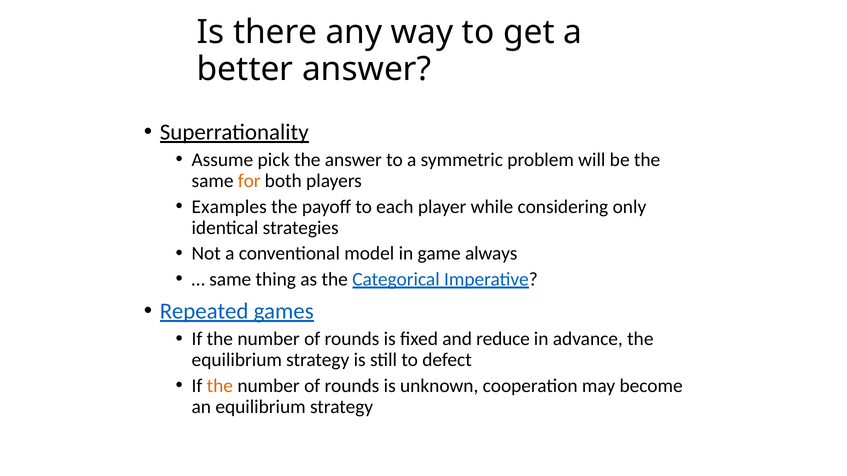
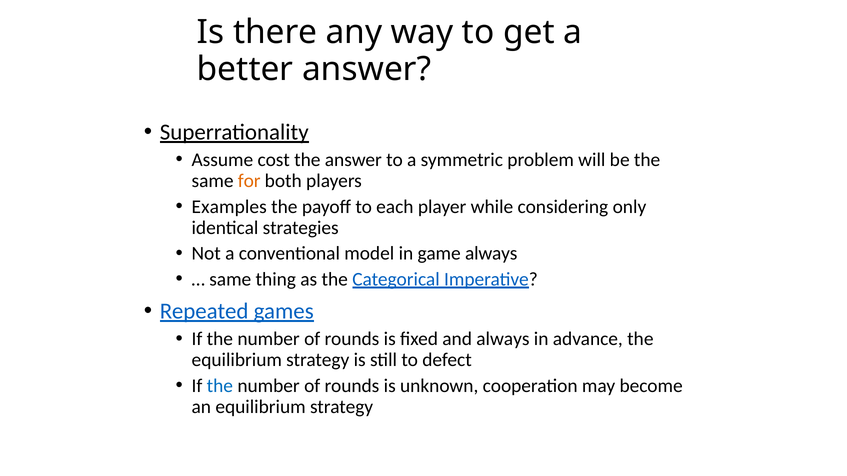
pick: pick -> cost (274, 160)
and reduce: reduce -> always (503, 339)
the colour: orange -> blue (220, 386)
